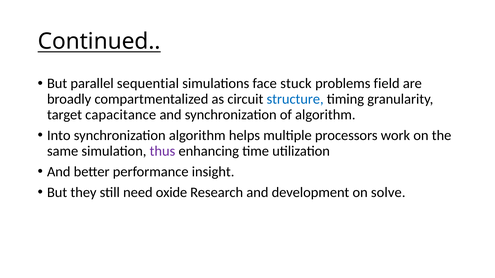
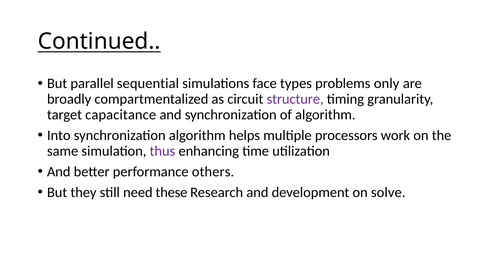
stuck: stuck -> types (296, 84)
field: field -> only (387, 84)
structure colour: blue -> purple (295, 99)
insight: insight -> others (213, 172)
oxide: oxide -> these (171, 193)
